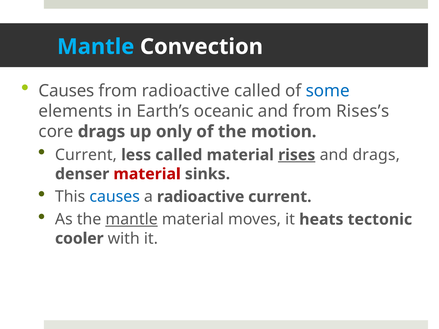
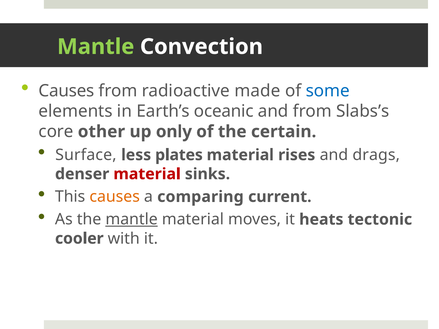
Mantle colour: light blue -> light green (96, 47)
radioactive called: called -> made (257, 91)
Rises’s: Rises’s -> Slabs’s (363, 111)
core drags: drags -> other (101, 132)
motion: motion -> certain (284, 132)
Current: Current -> Surface (86, 155)
less called: called -> plates (179, 155)
rises underline: present -> none (297, 155)
causes colour: blue -> orange (115, 197)
a radioactive: radioactive -> comparing (200, 197)
